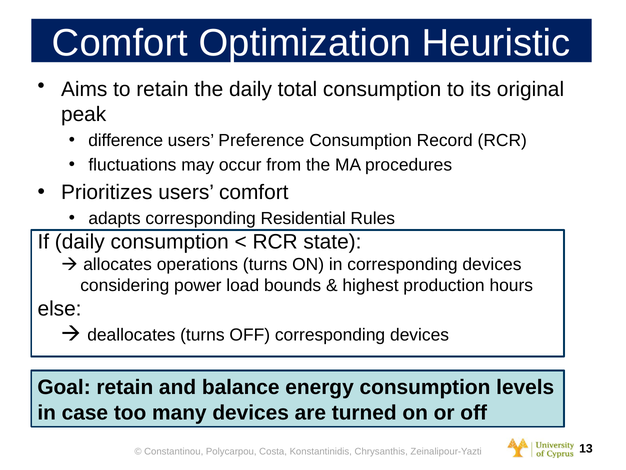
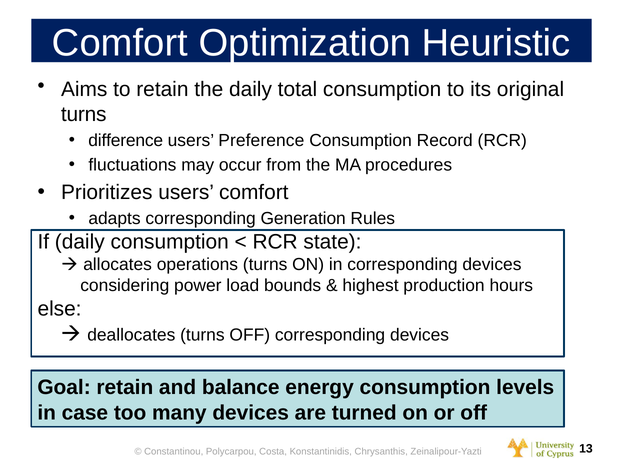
peak: peak -> turns (84, 114)
Residential: Residential -> Generation (303, 218)
